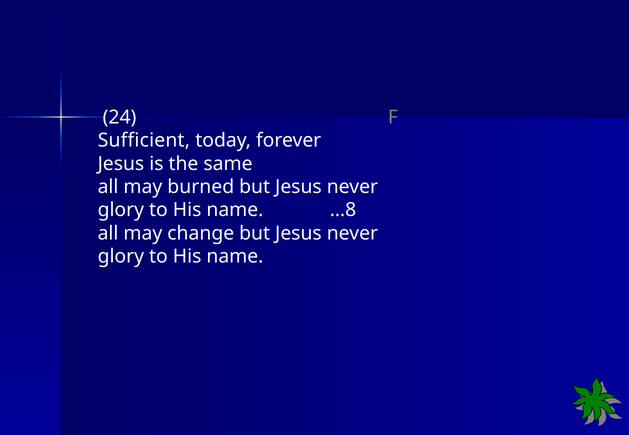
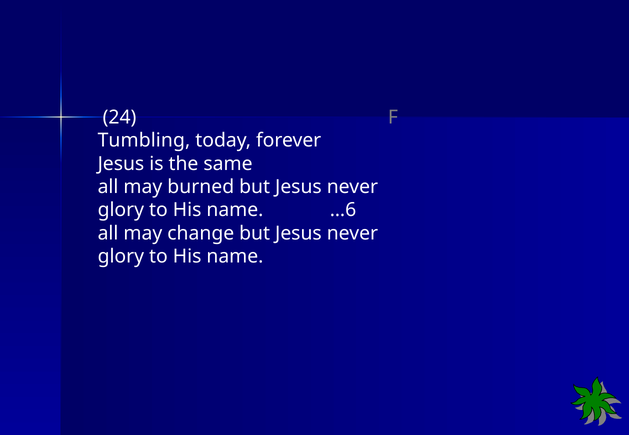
Sufficient: Sufficient -> Tumbling (144, 141)
…8: …8 -> …6 (343, 210)
